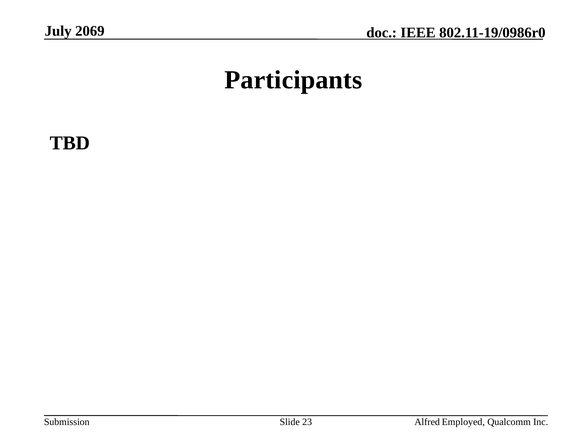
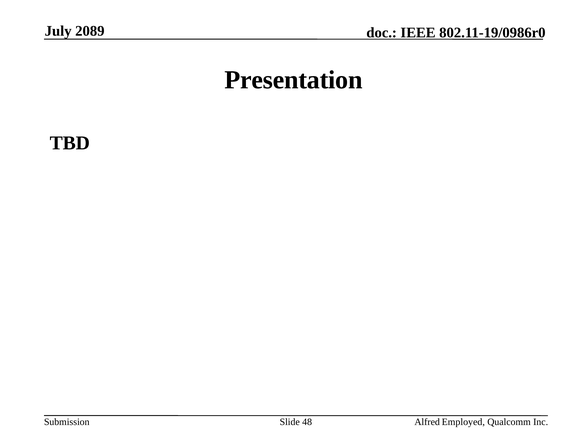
2069: 2069 -> 2089 (90, 31)
Participants: Participants -> Presentation (294, 80)
23: 23 -> 48 (307, 422)
